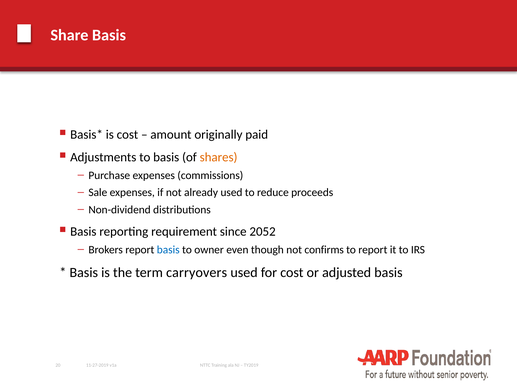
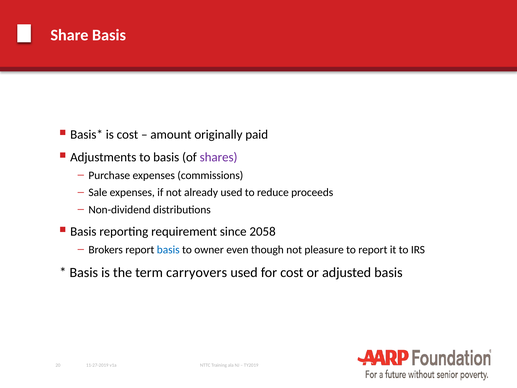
shares colour: orange -> purple (219, 157)
2052: 2052 -> 2058 (263, 232)
confirms: confirms -> pleasure (324, 250)
